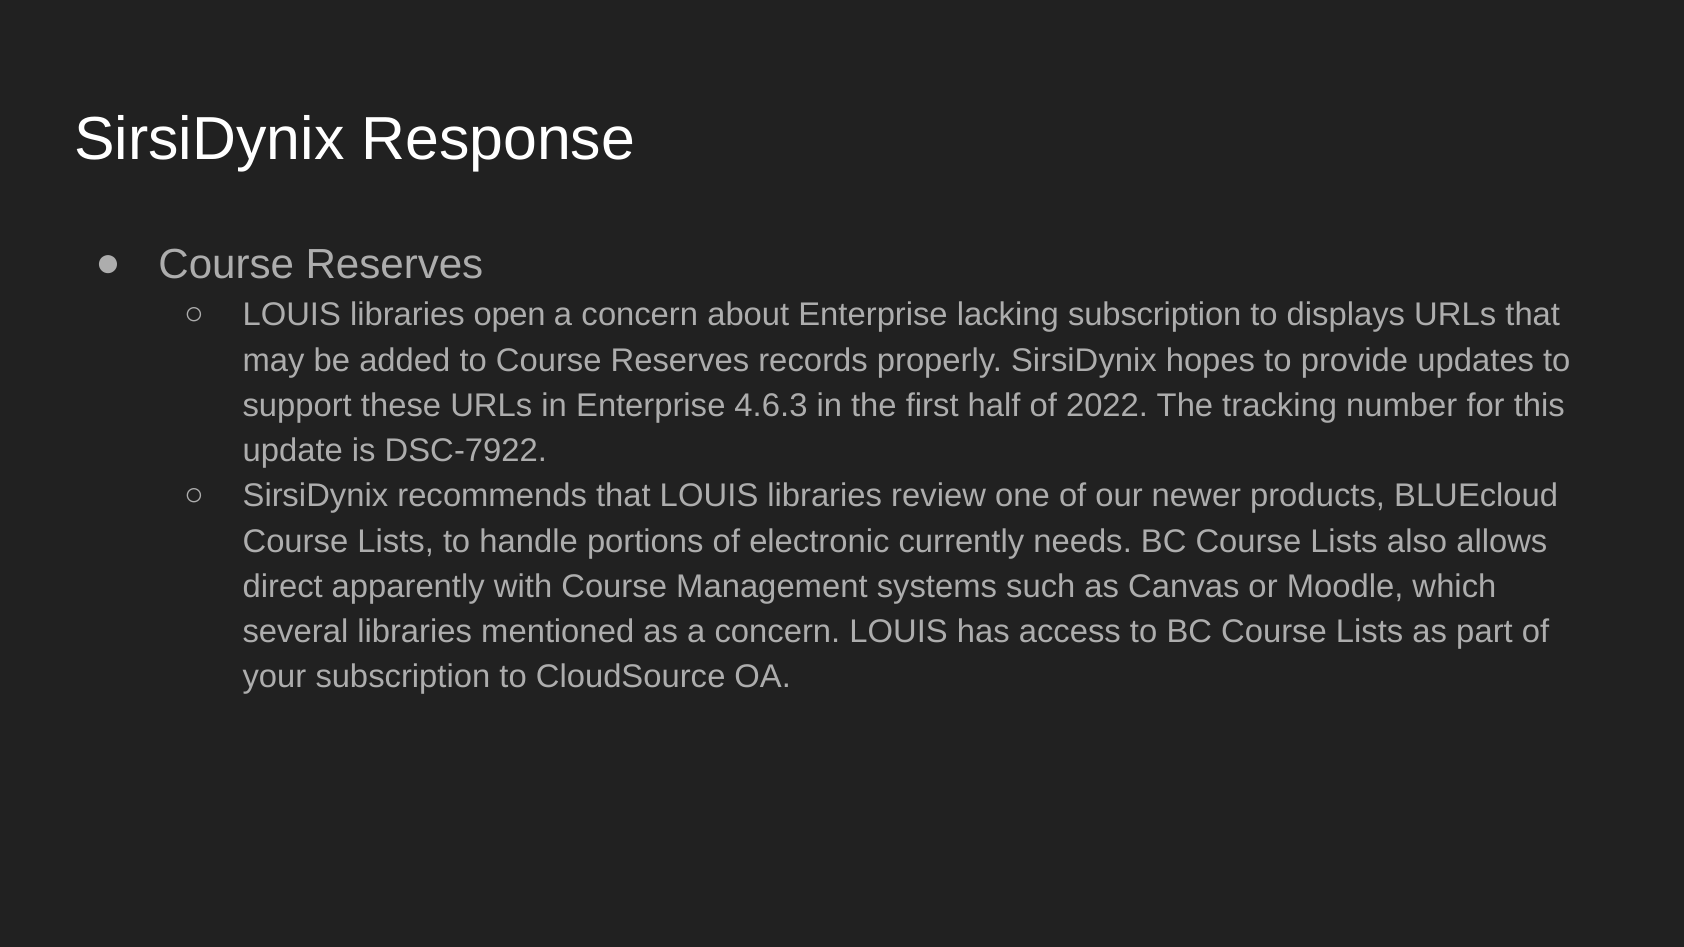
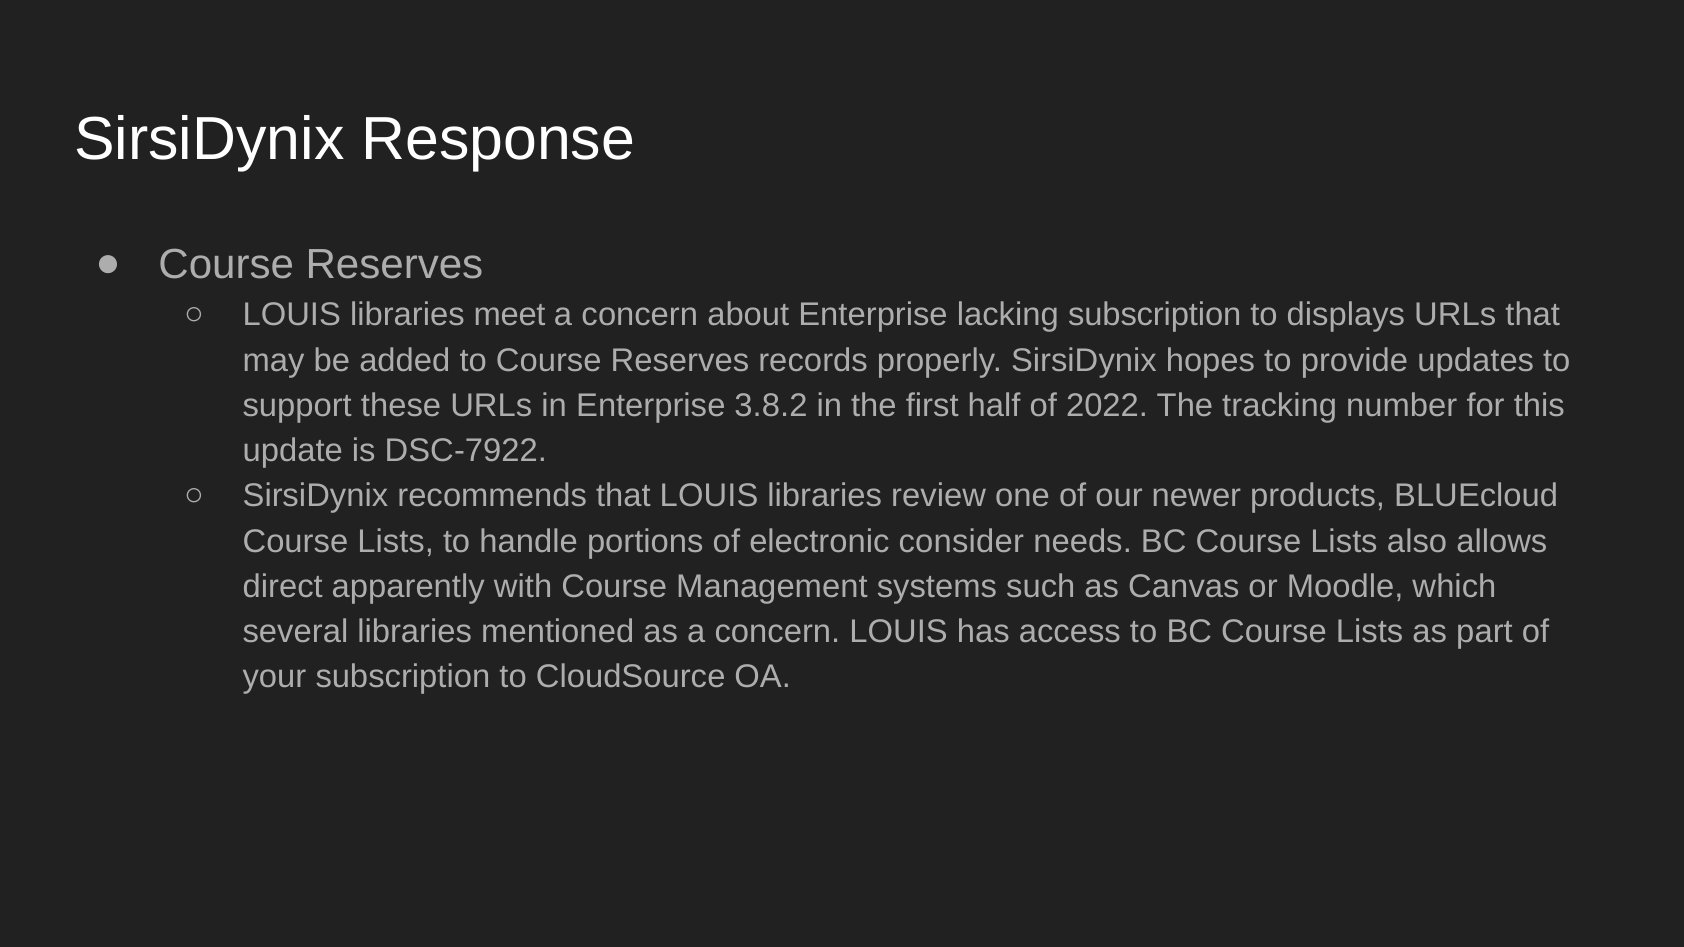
open: open -> meet (510, 315)
4.6.3: 4.6.3 -> 3.8.2 (771, 406)
currently: currently -> consider (961, 541)
